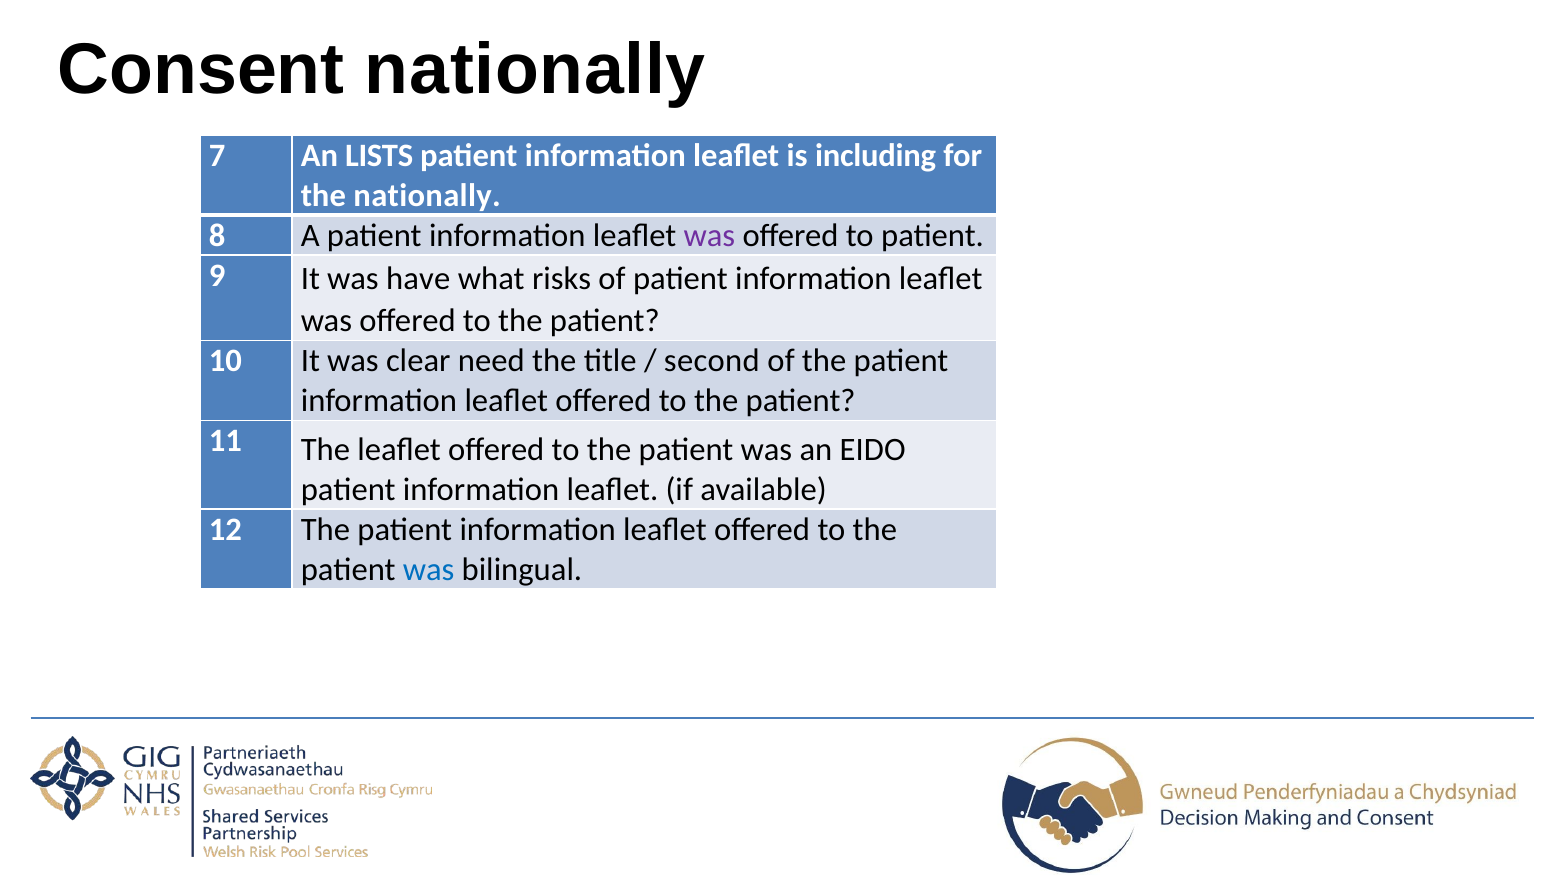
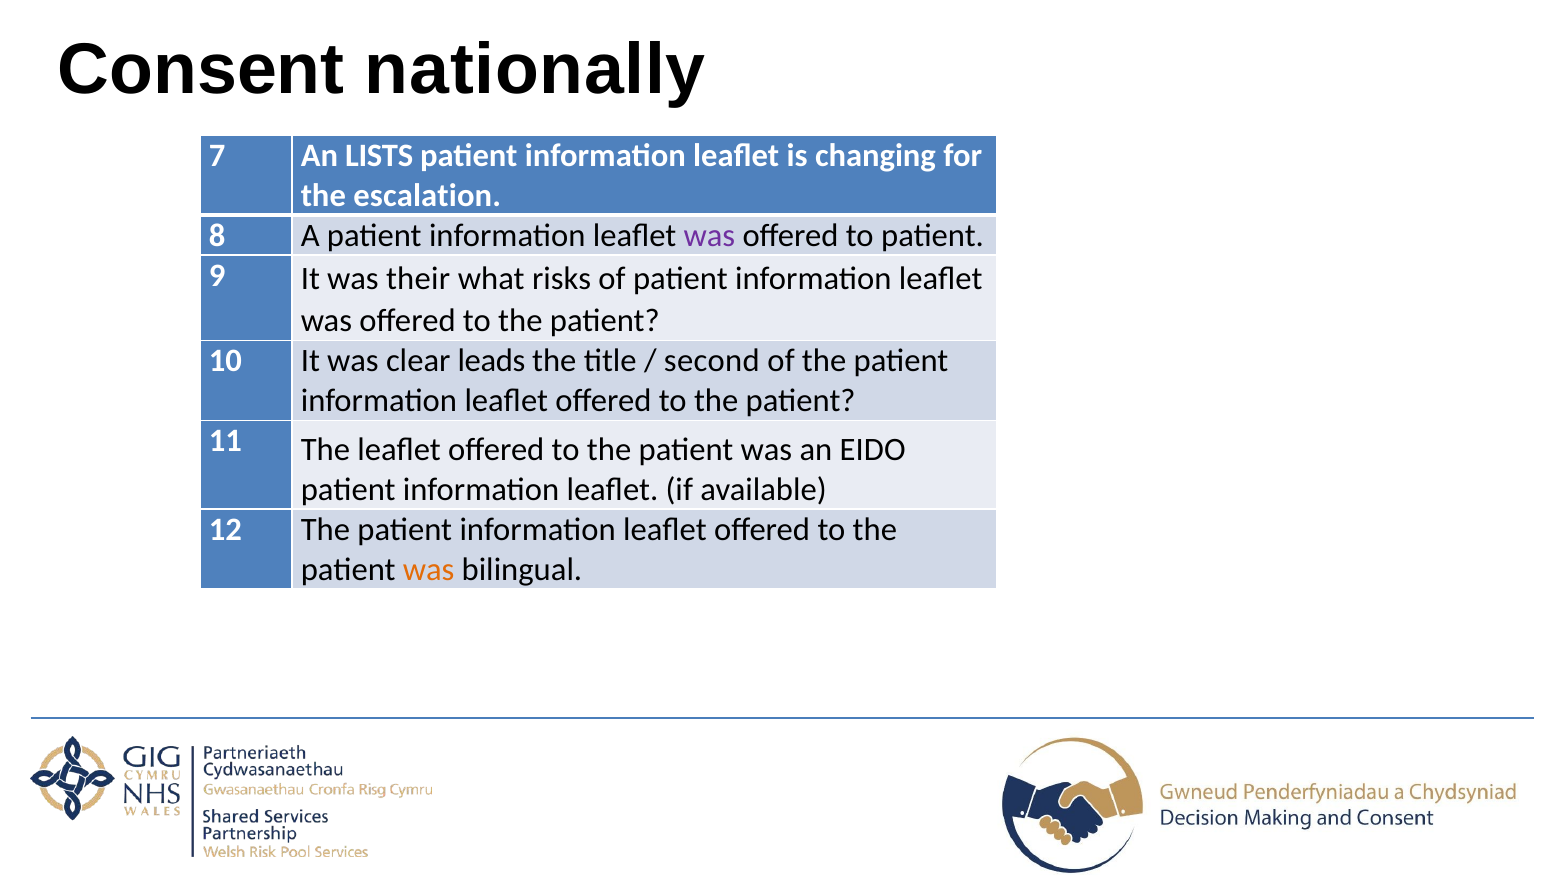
including: including -> changing (875, 155)
the nationally: nationally -> escalation (427, 195)
have: have -> their (418, 278)
need: need -> leads (491, 361)
was colour: blue -> orange (429, 569)
